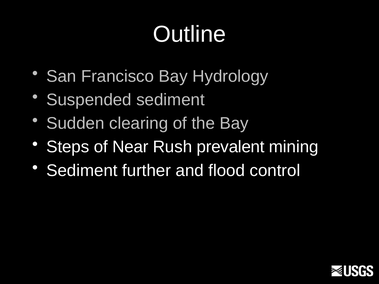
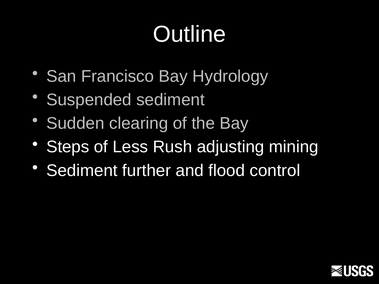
Near: Near -> Less (130, 147)
prevalent: prevalent -> adjusting (231, 147)
